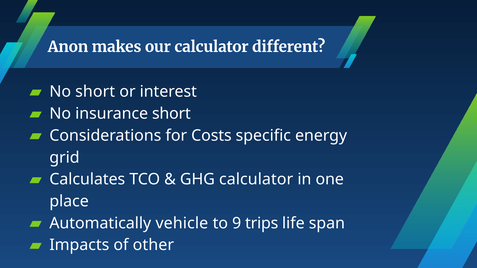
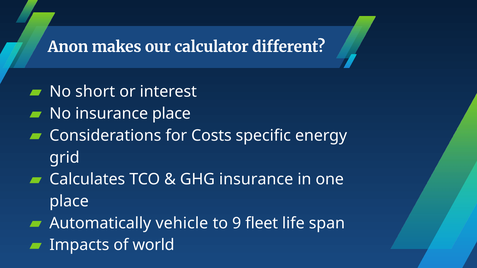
insurance short: short -> place (171, 114)
GHG calculator: calculator -> insurance (256, 180)
trips: trips -> fleet (262, 223)
other: other -> world (154, 245)
